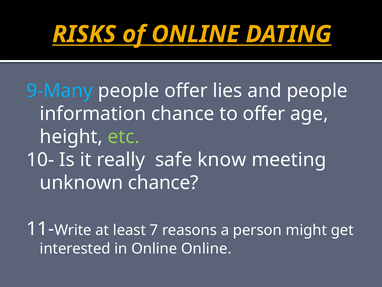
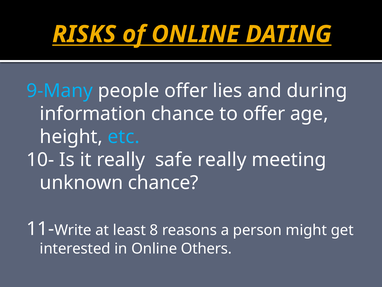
and people: people -> during (317, 91)
etc colour: light green -> light blue (124, 137)
safe know: know -> really (222, 160)
7: 7 -> 8 (154, 230)
Online Online: Online -> Others (206, 248)
